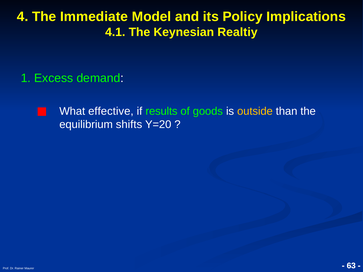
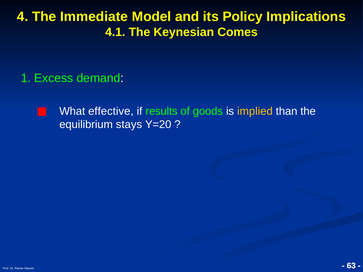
Realtiy: Realtiy -> Comes (238, 32)
outside: outside -> implied (255, 111)
shifts: shifts -> stays (129, 125)
